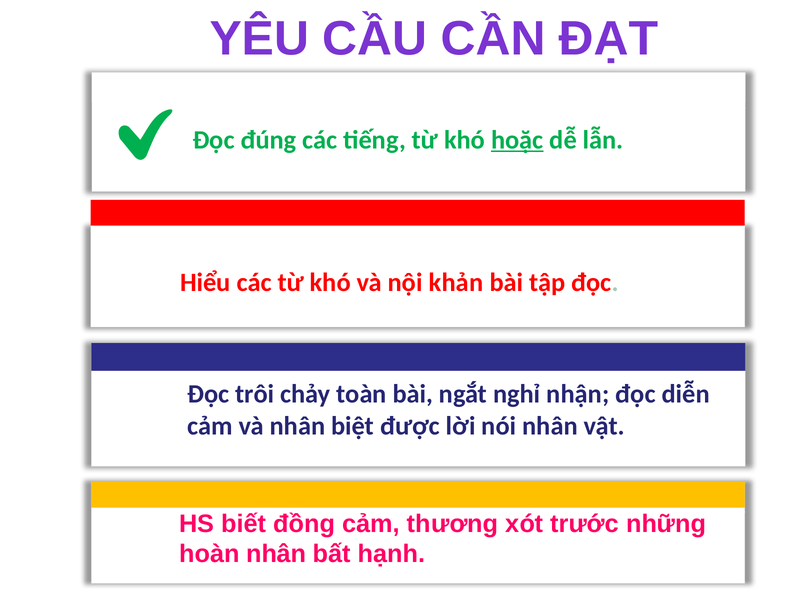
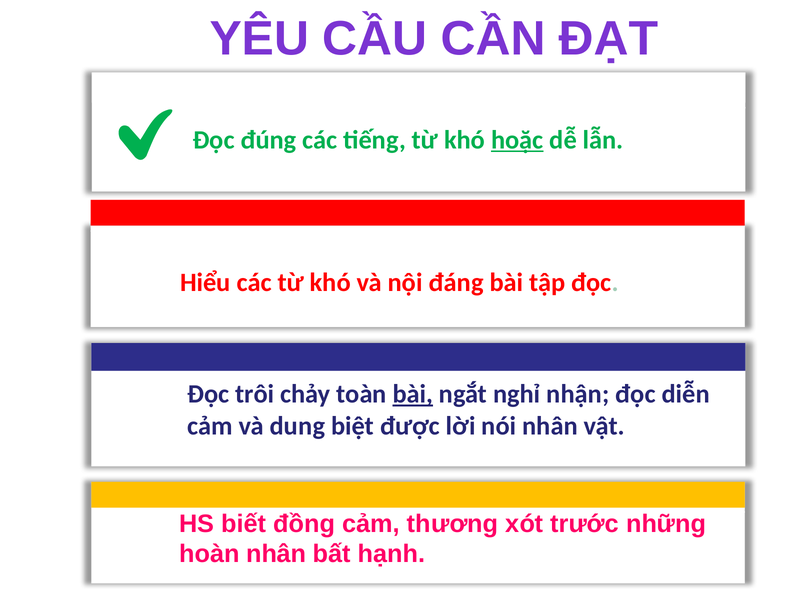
khản: khản -> đáng (456, 282)
bài underline: none -> present (413, 394)
và nhân: nhân -> dung (297, 426)
